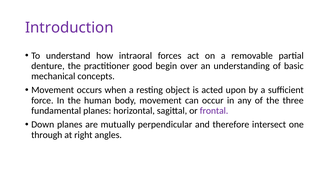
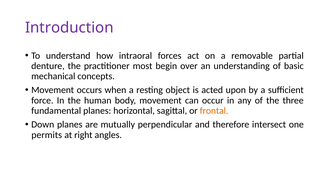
good: good -> most (143, 66)
frontal colour: purple -> orange (214, 111)
through: through -> permits (47, 135)
